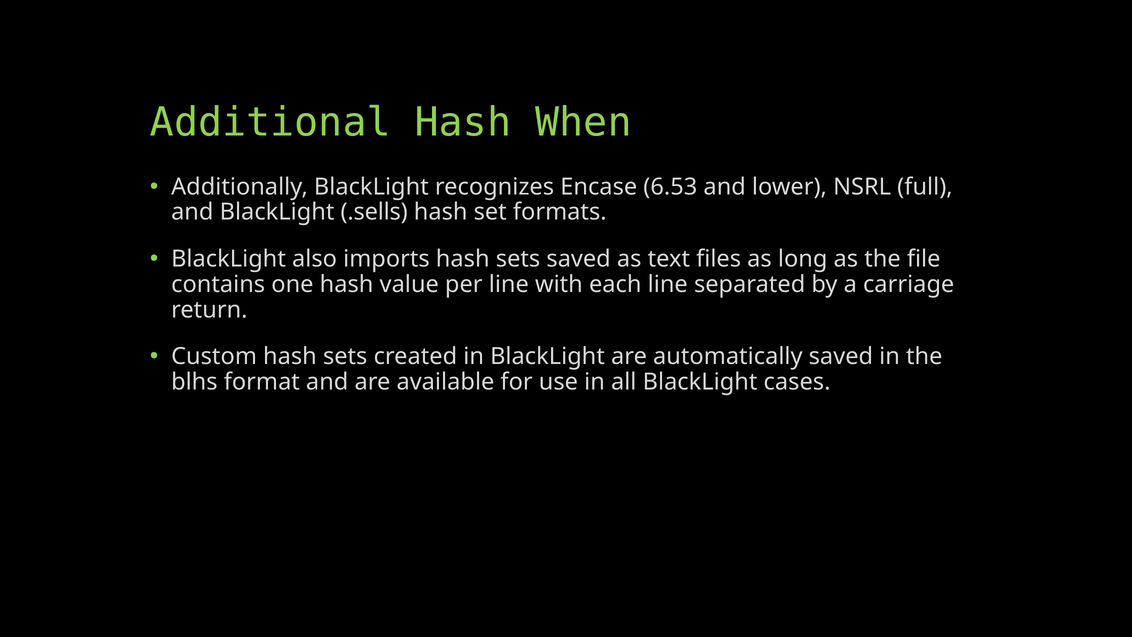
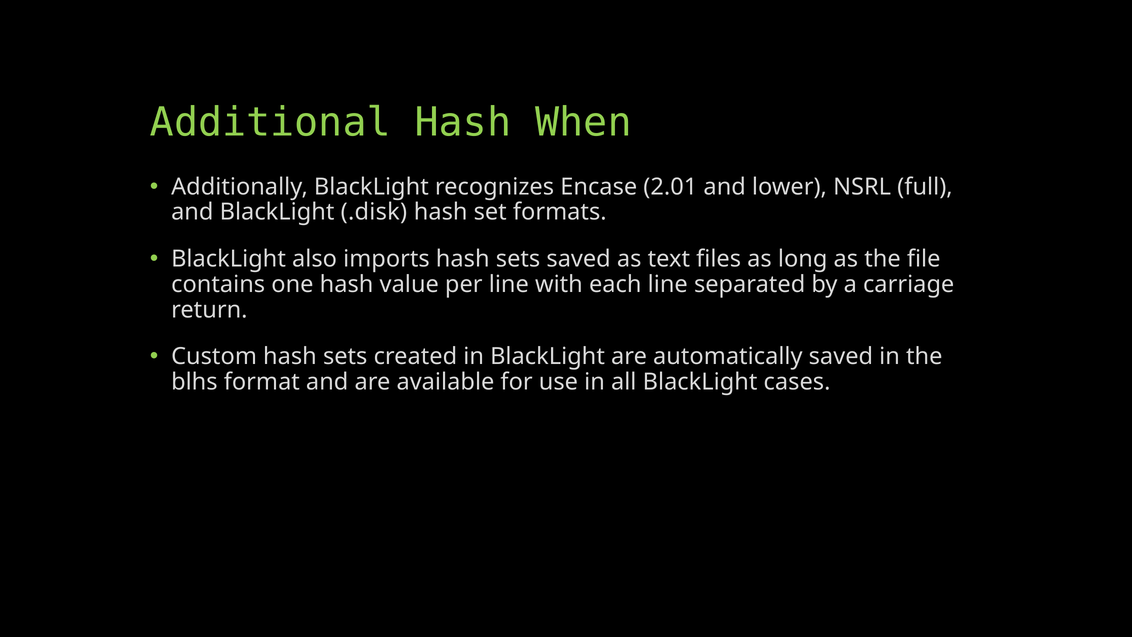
6.53: 6.53 -> 2.01 (670, 187)
.sells: .sells -> .disk (374, 212)
